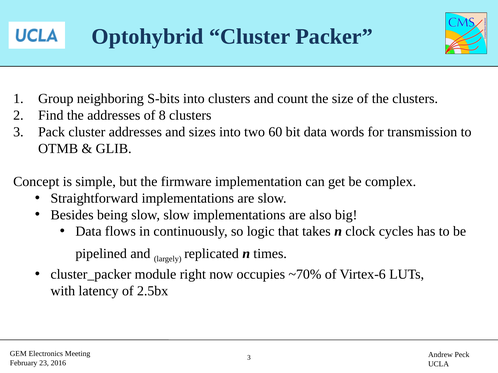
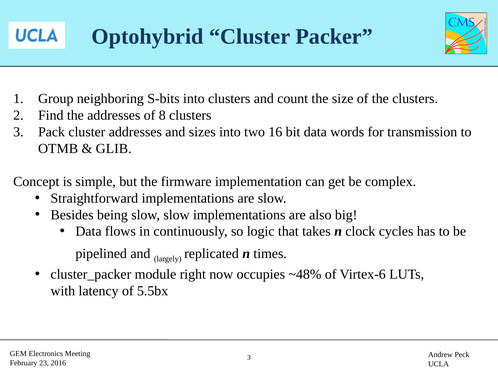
60: 60 -> 16 (275, 132)
~70%: ~70% -> ~48% (305, 275)
2.5bx: 2.5bx -> 5.5bx (153, 291)
